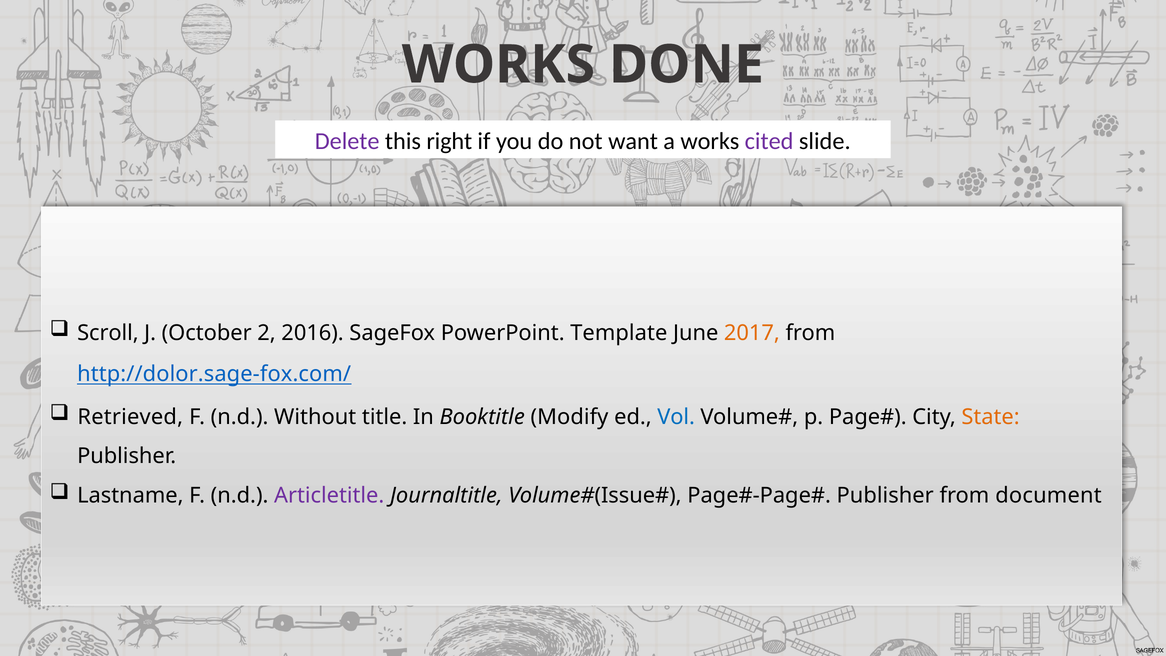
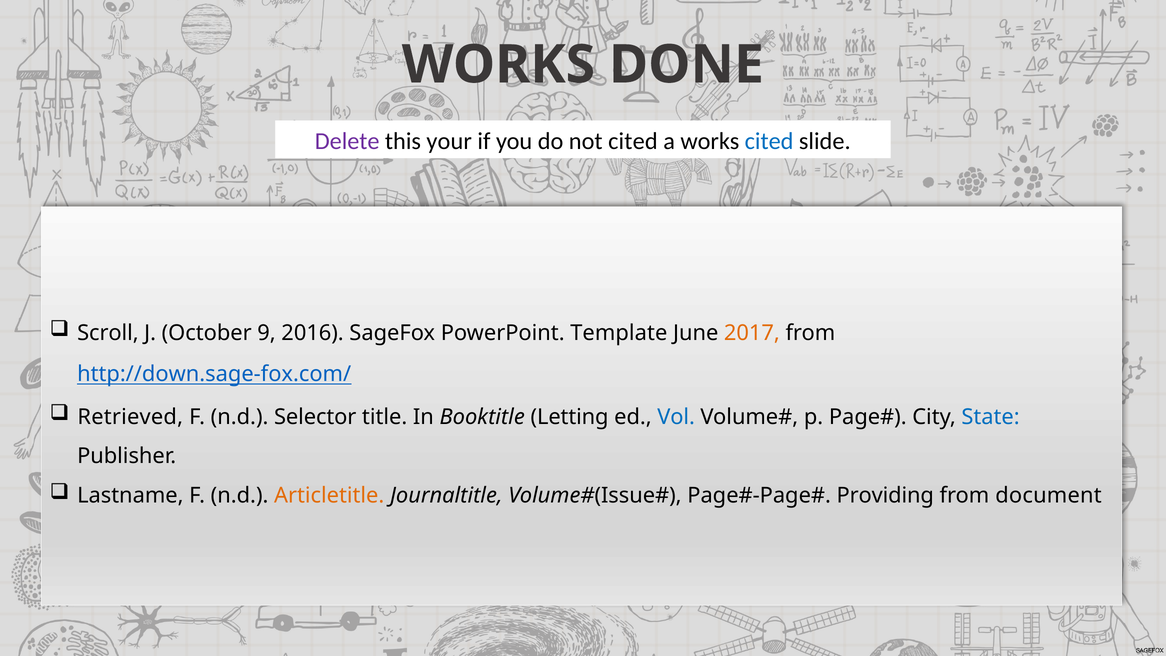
right: right -> your (449, 141)
not want: want -> cited (633, 141)
cited colour: purple -> blue (769, 141)
2: 2 -> 9 (267, 333)
http://dolor.sage-fox.com/: http://dolor.sage-fox.com/ -> http://down.sage-fox.com/ (214, 374)
Without: Without -> Selector (315, 417)
Modify: Modify -> Letting (570, 417)
State colour: orange -> blue (991, 417)
Articletitle colour: purple -> orange (329, 495)
Publisher: Publisher -> Providing (885, 495)
